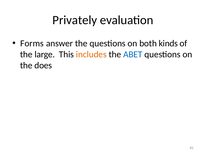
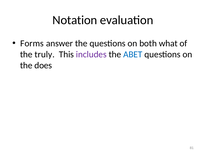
Privately: Privately -> Notation (75, 20)
kinds: kinds -> what (168, 43)
large: large -> truly (45, 54)
includes colour: orange -> purple (91, 54)
